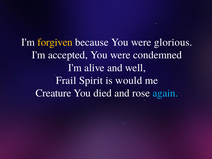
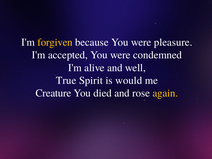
glorious: glorious -> pleasure (173, 42)
Frail: Frail -> True (66, 80)
again colour: light blue -> yellow (165, 93)
